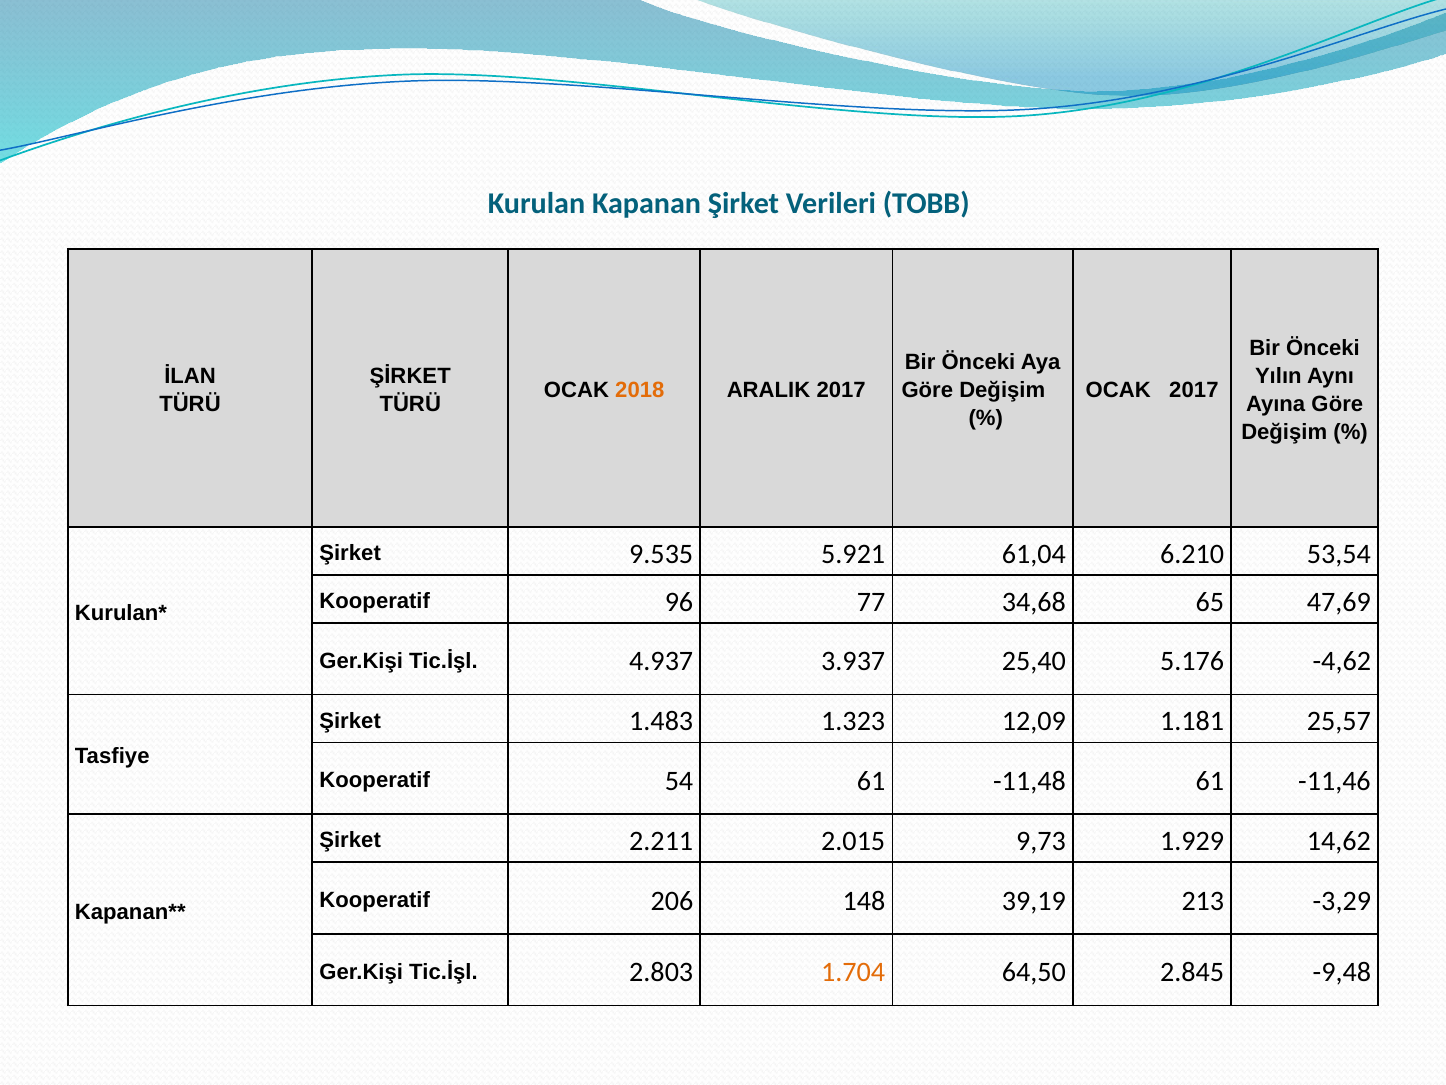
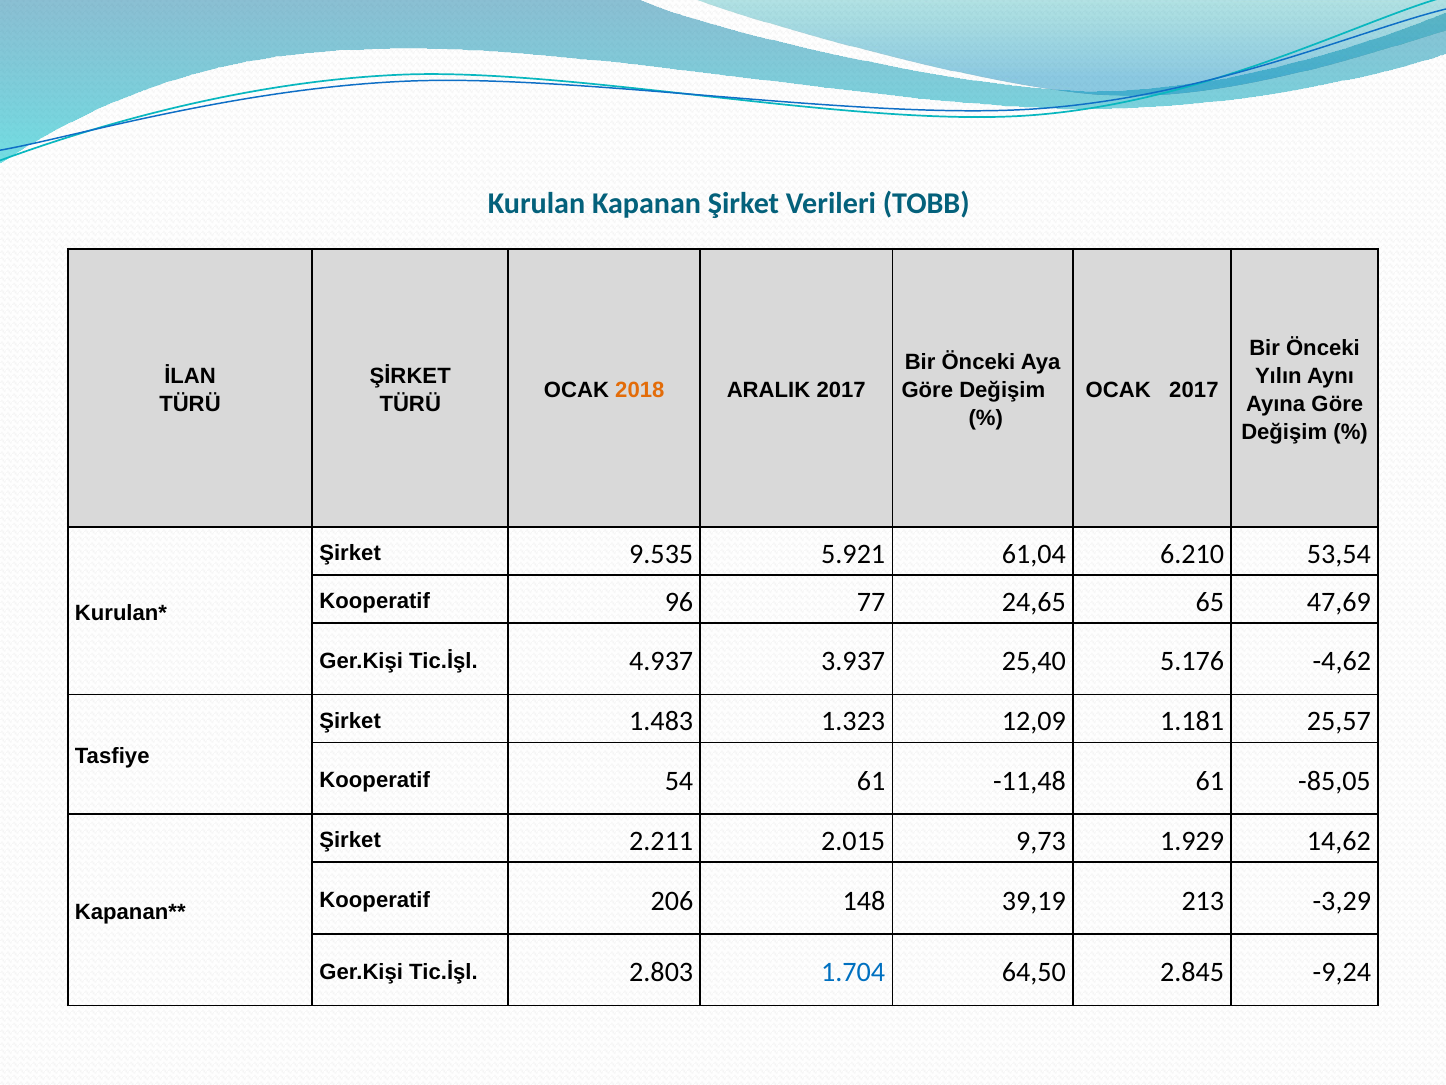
34,68: 34,68 -> 24,65 (1034, 602)
-11,46: -11,46 -> -85,05 (1334, 781)
1.704 colour: orange -> blue (853, 972)
-9,48: -9,48 -> -9,24 (1342, 972)
